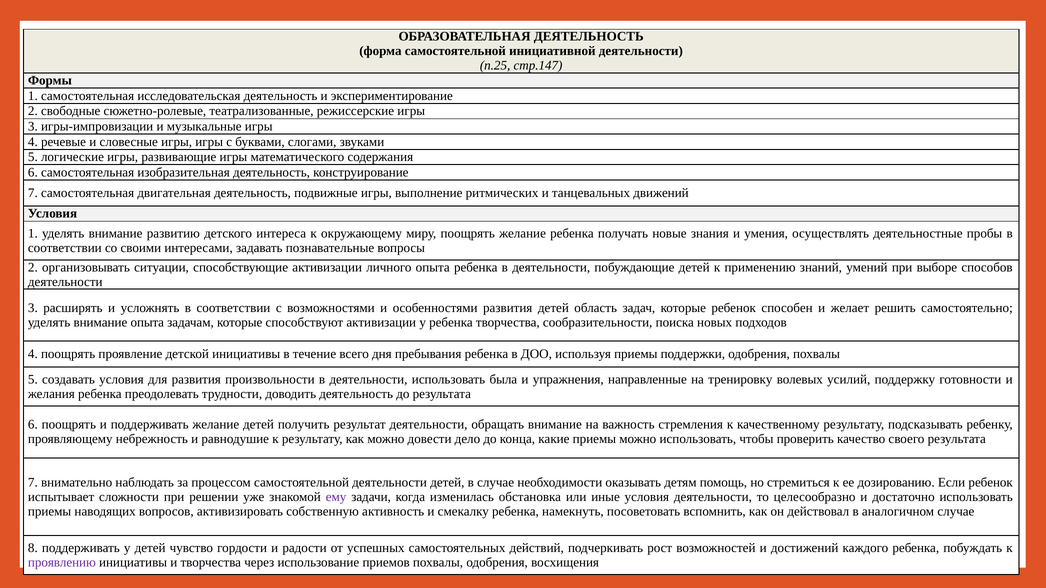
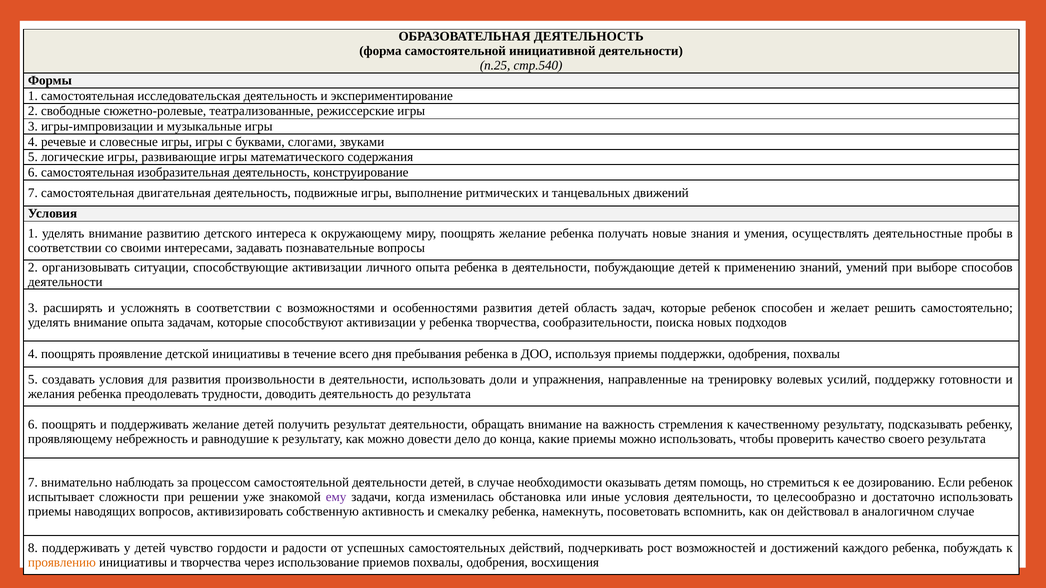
стр.147: стр.147 -> стр.540 (538, 66)
была: была -> доли (503, 380)
проявлению colour: purple -> orange (62, 563)
